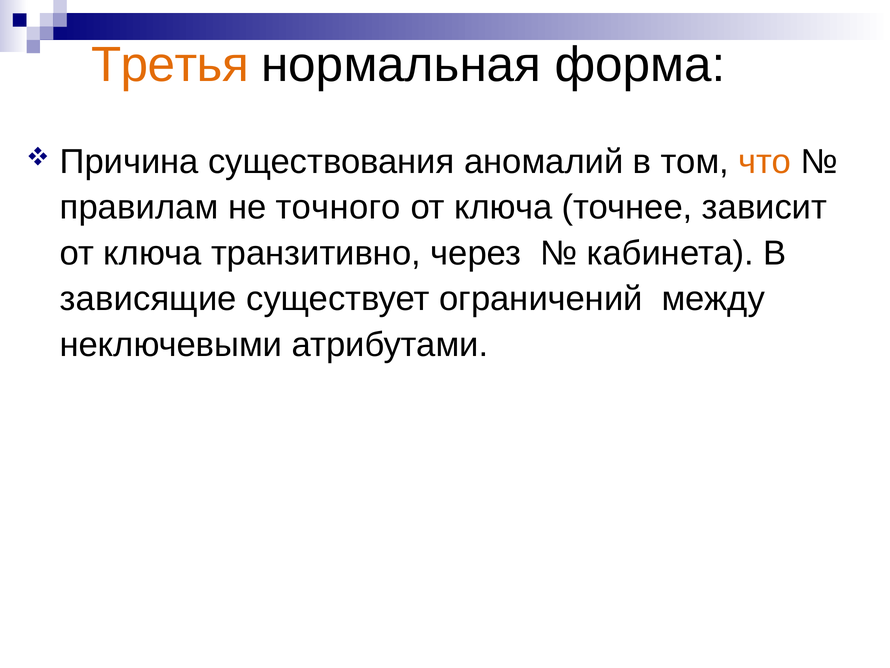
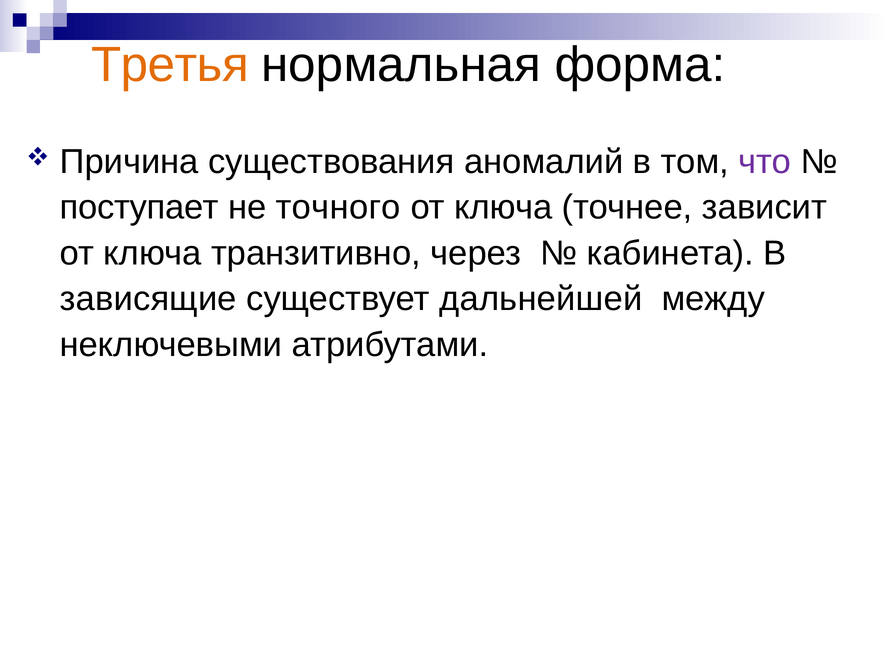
что colour: orange -> purple (765, 162)
правилам: правилам -> поступает (139, 207)
ограничений: ограничений -> дальнейшей (541, 299)
